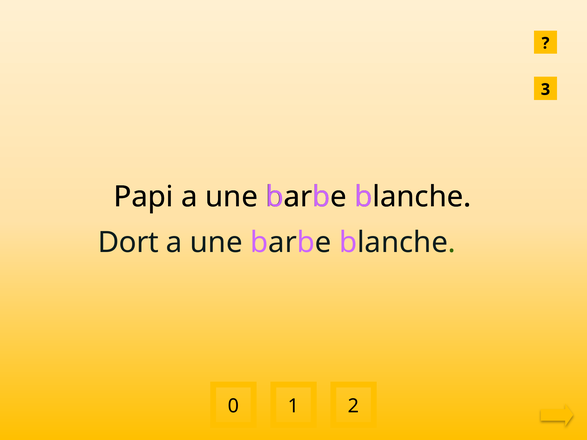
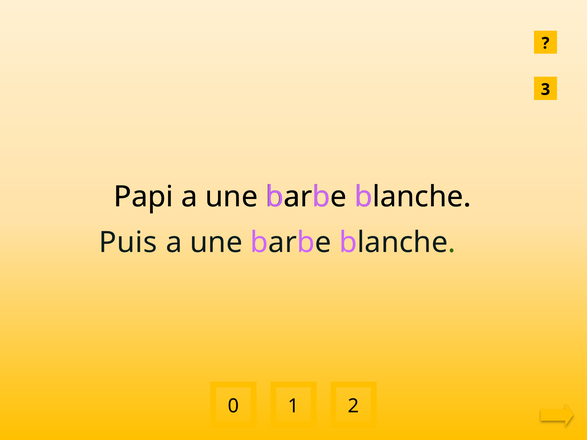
Dort: Dort -> Puis (128, 243)
